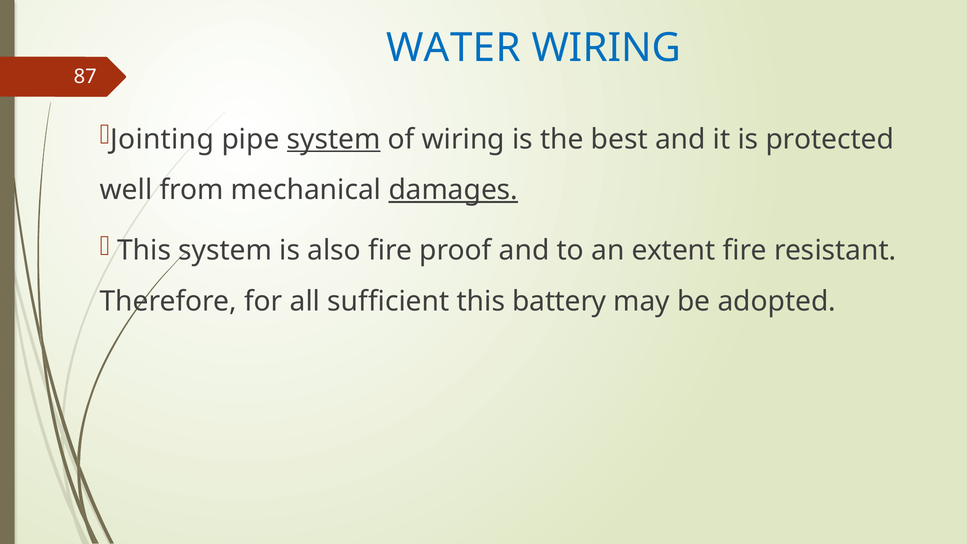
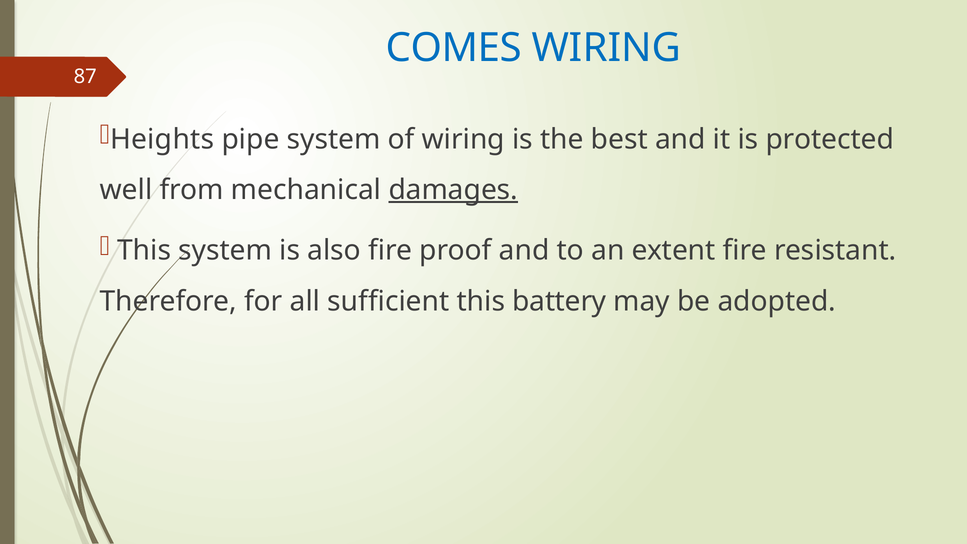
WATER: WATER -> COMES (454, 48)
Jointing: Jointing -> Heights (162, 139)
system underline: present -> none (334, 139)
